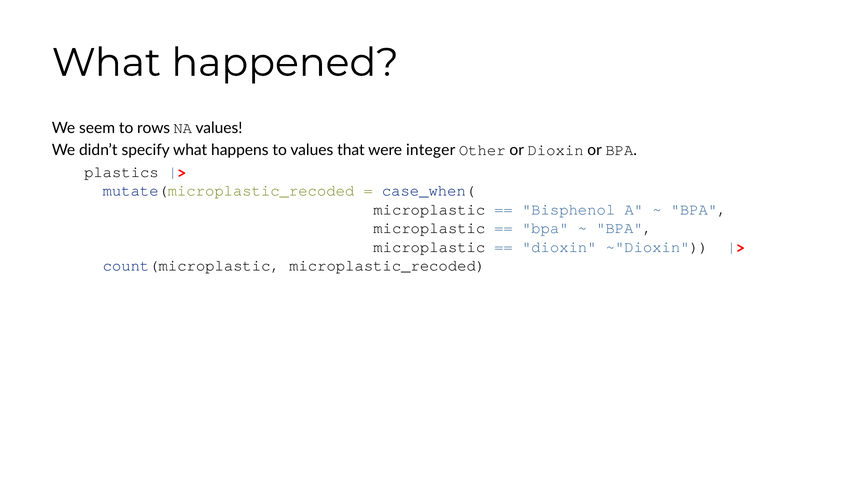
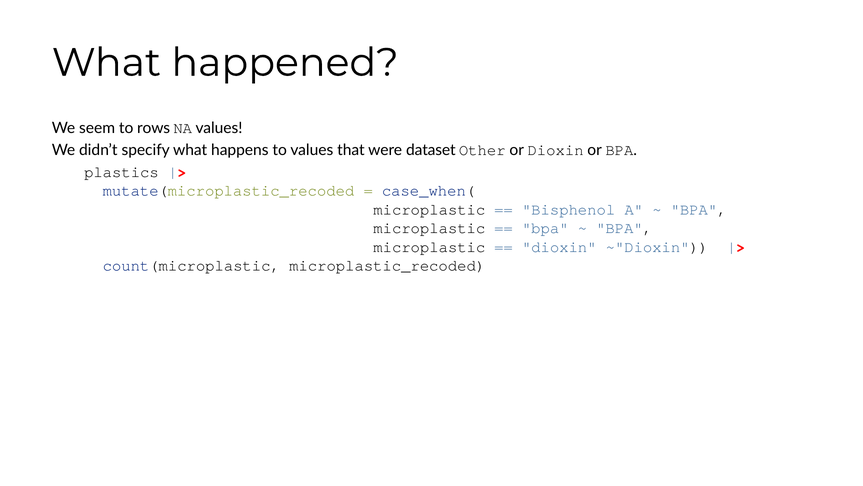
integer: integer -> dataset (431, 150)
